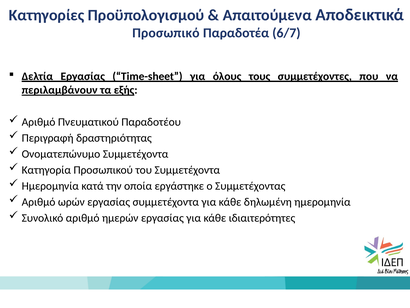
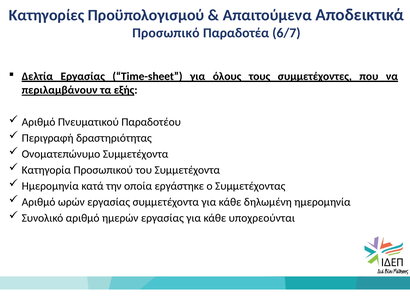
ιδιαιτερότητες: ιδιαιτερότητες -> υποχρεούνται (262, 218)
